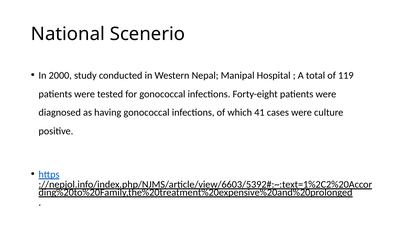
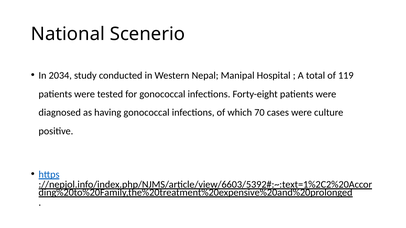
2000: 2000 -> 2034 (60, 76)
41: 41 -> 70 (259, 113)
